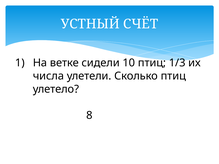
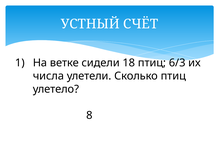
10: 10 -> 18 (129, 63)
1/3: 1/3 -> 6/3 (177, 63)
